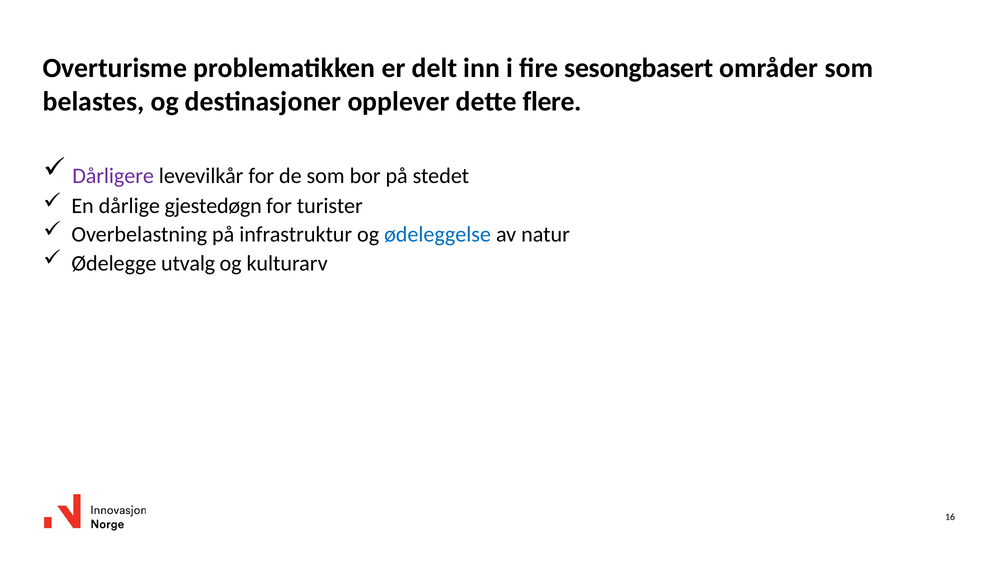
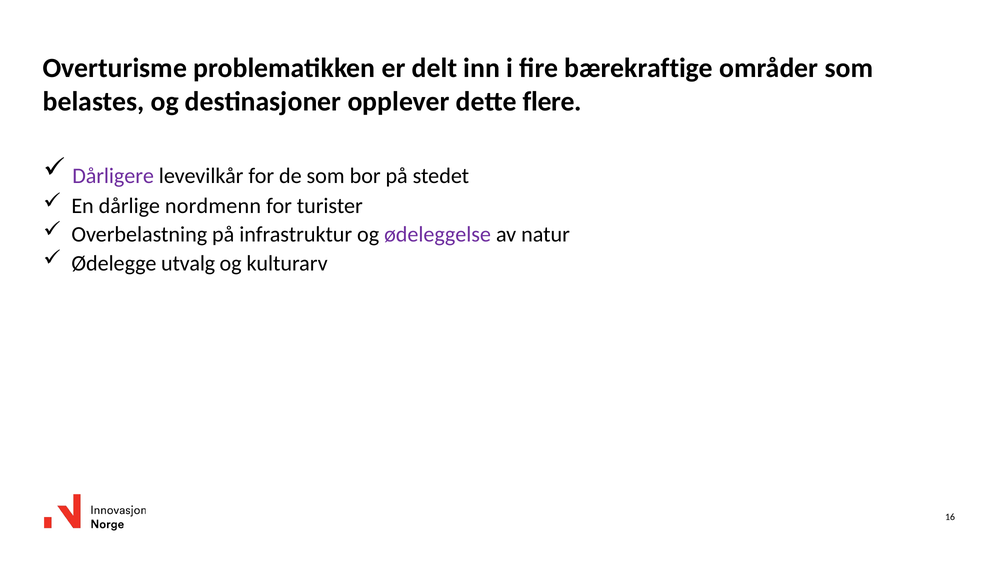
sesongbasert: sesongbasert -> bærekraftige (639, 68)
gjestedøgn: gjestedøgn -> nordmenn (213, 206)
ødeleggelse colour: blue -> purple (438, 235)
